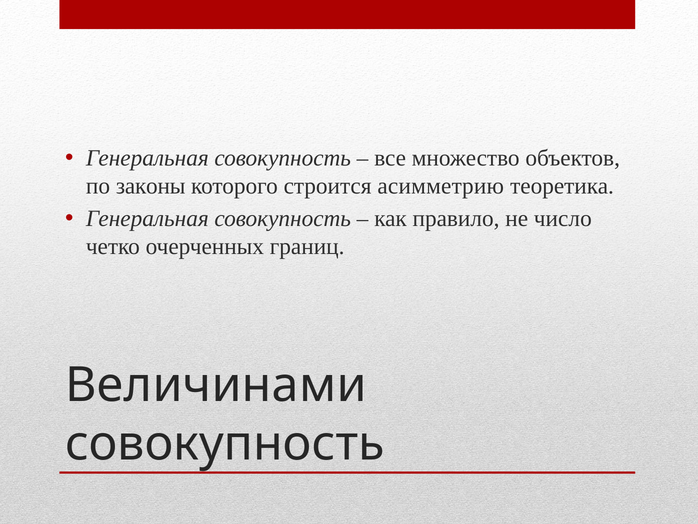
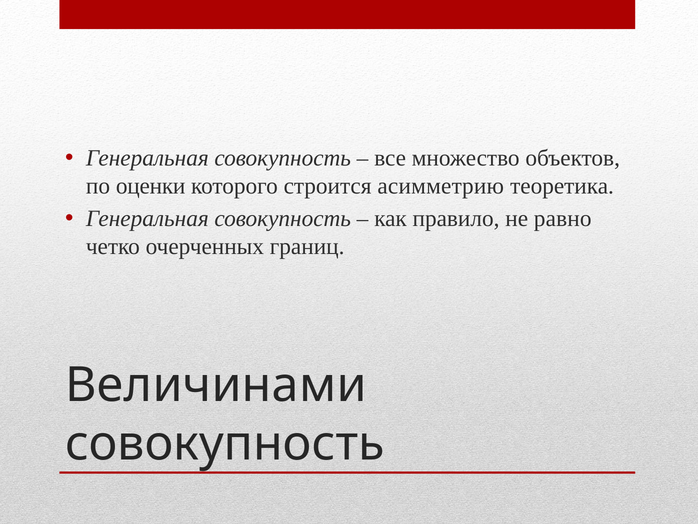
законы: законы -> оценки (151, 186)
число: число -> равно (563, 219)
